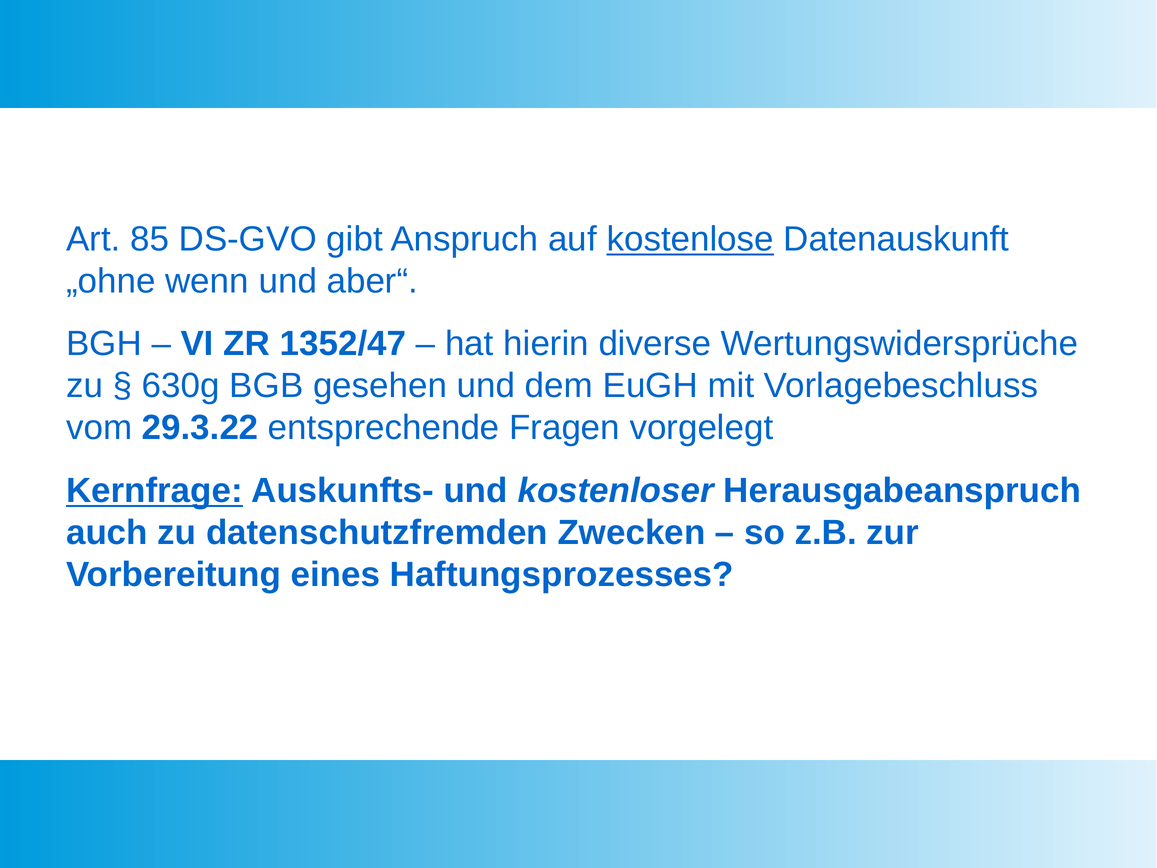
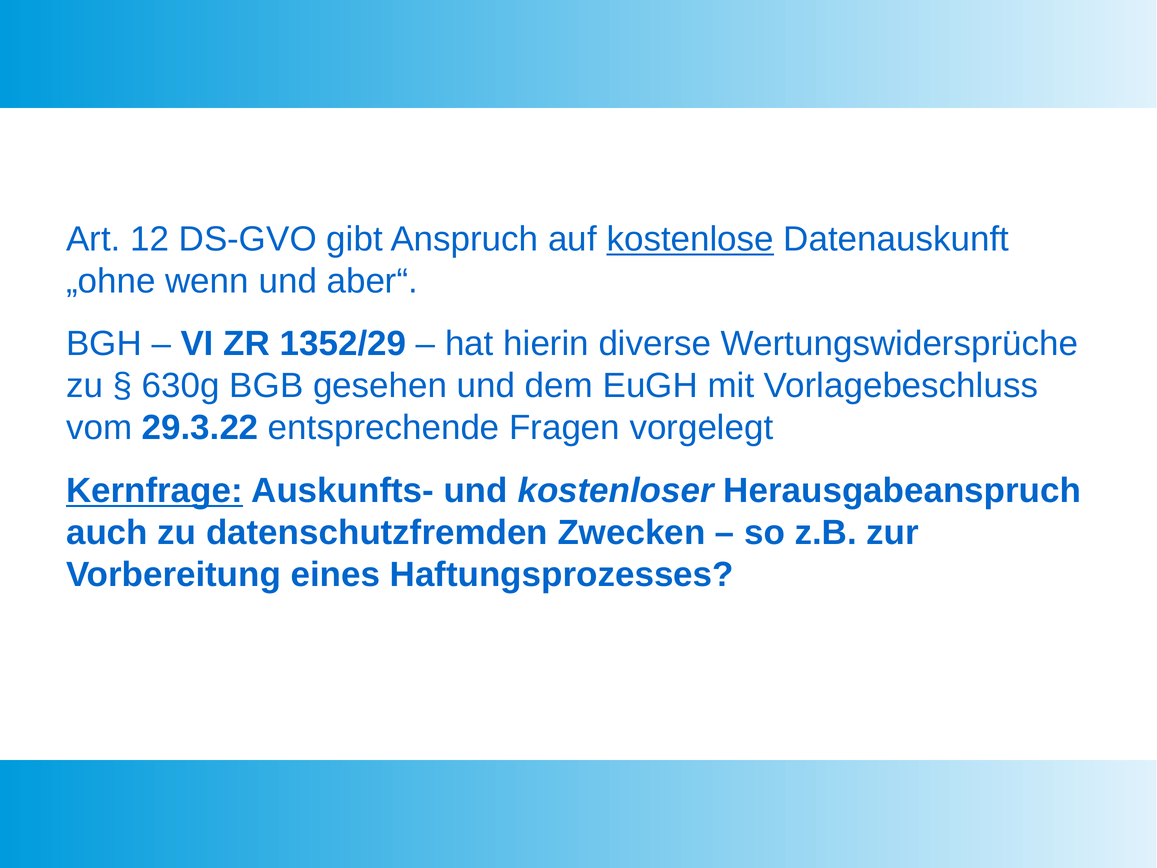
85: 85 -> 12 (150, 239)
1352/47: 1352/47 -> 1352/29 (343, 344)
